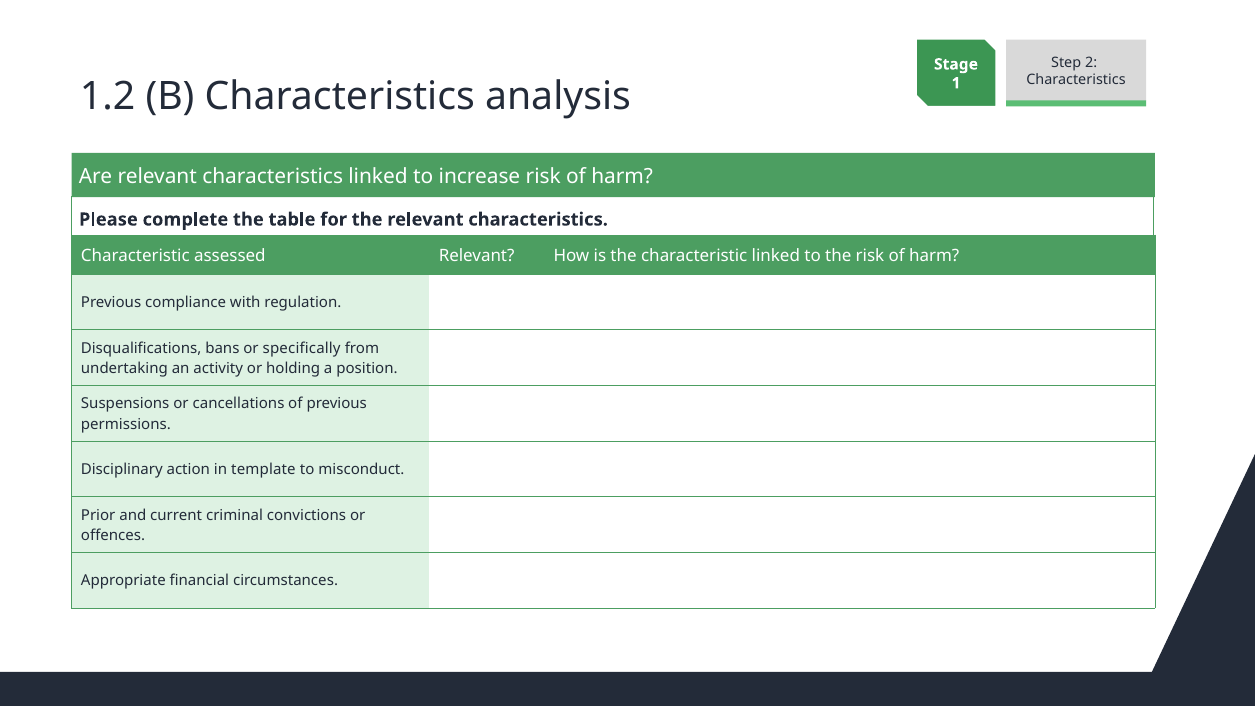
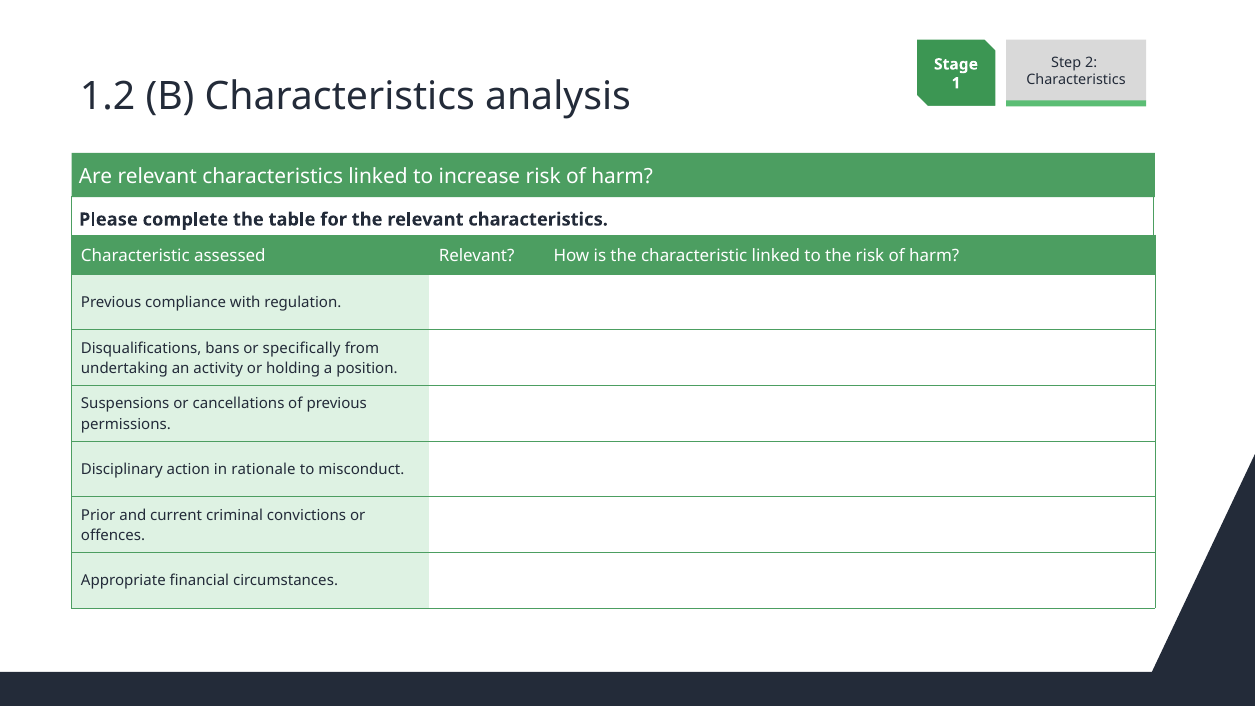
template: template -> rationale (263, 470)
